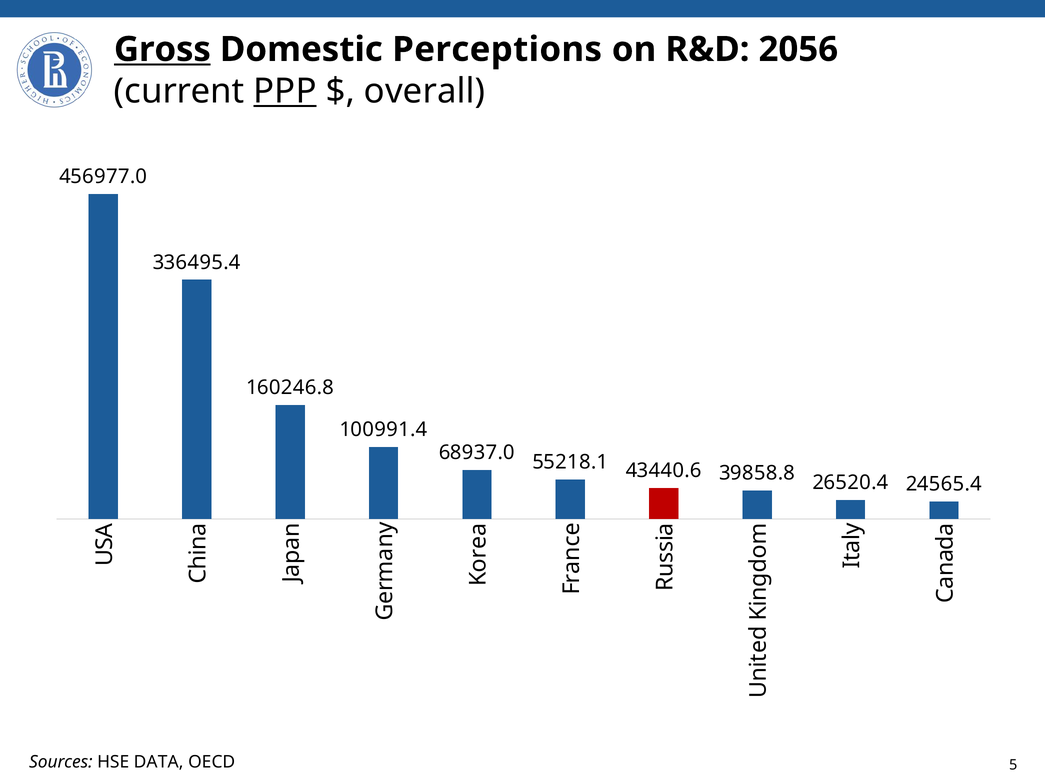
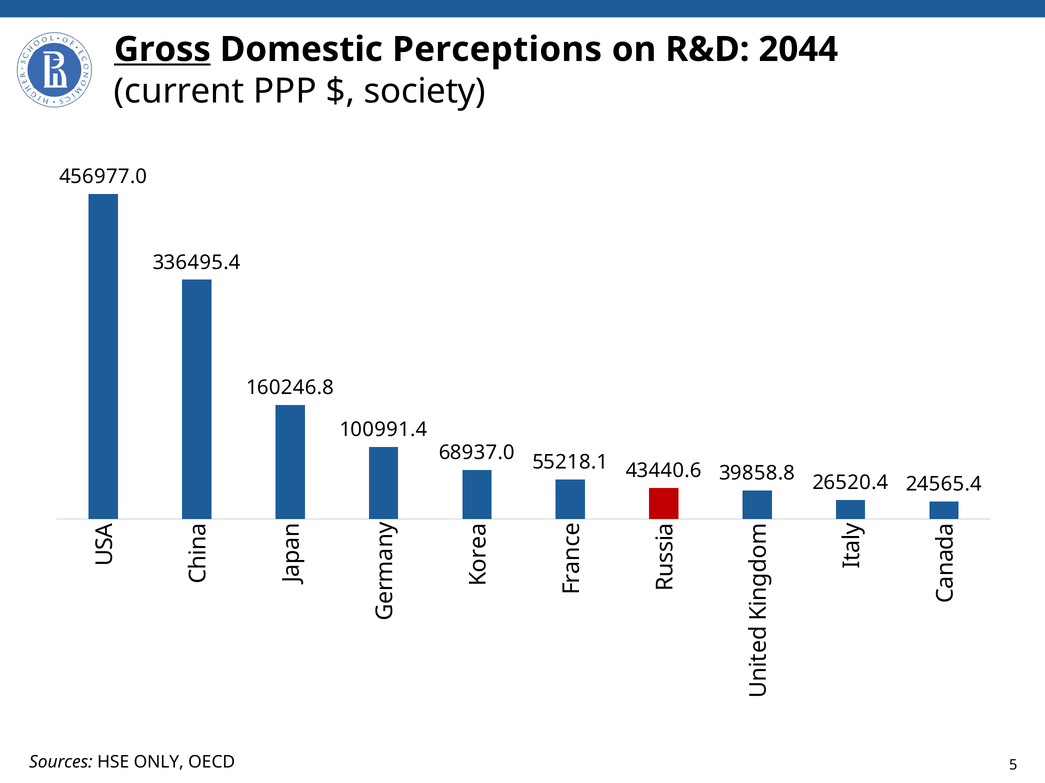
2056: 2056 -> 2044 (798, 49)
PPP underline: present -> none (285, 91)
overall: overall -> society (425, 91)
DATA: DATA -> ONLY (159, 763)
